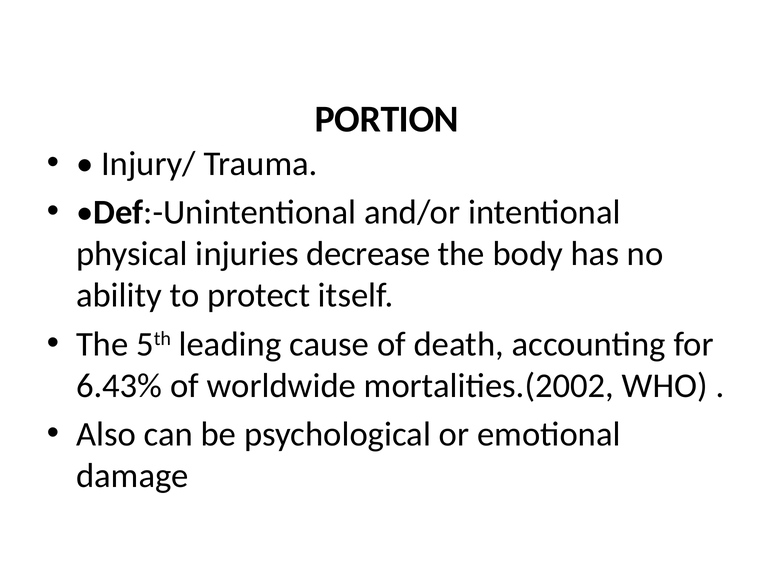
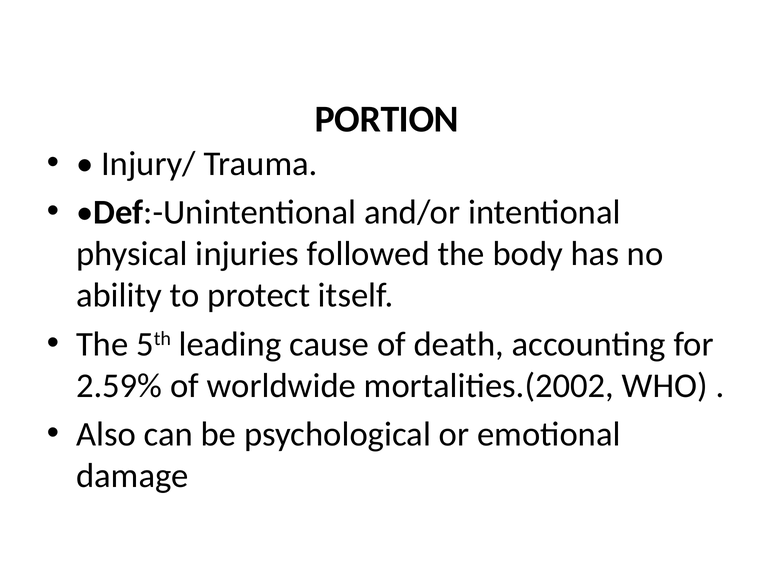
decrease: decrease -> followed (368, 254)
6.43%: 6.43% -> 2.59% (119, 386)
